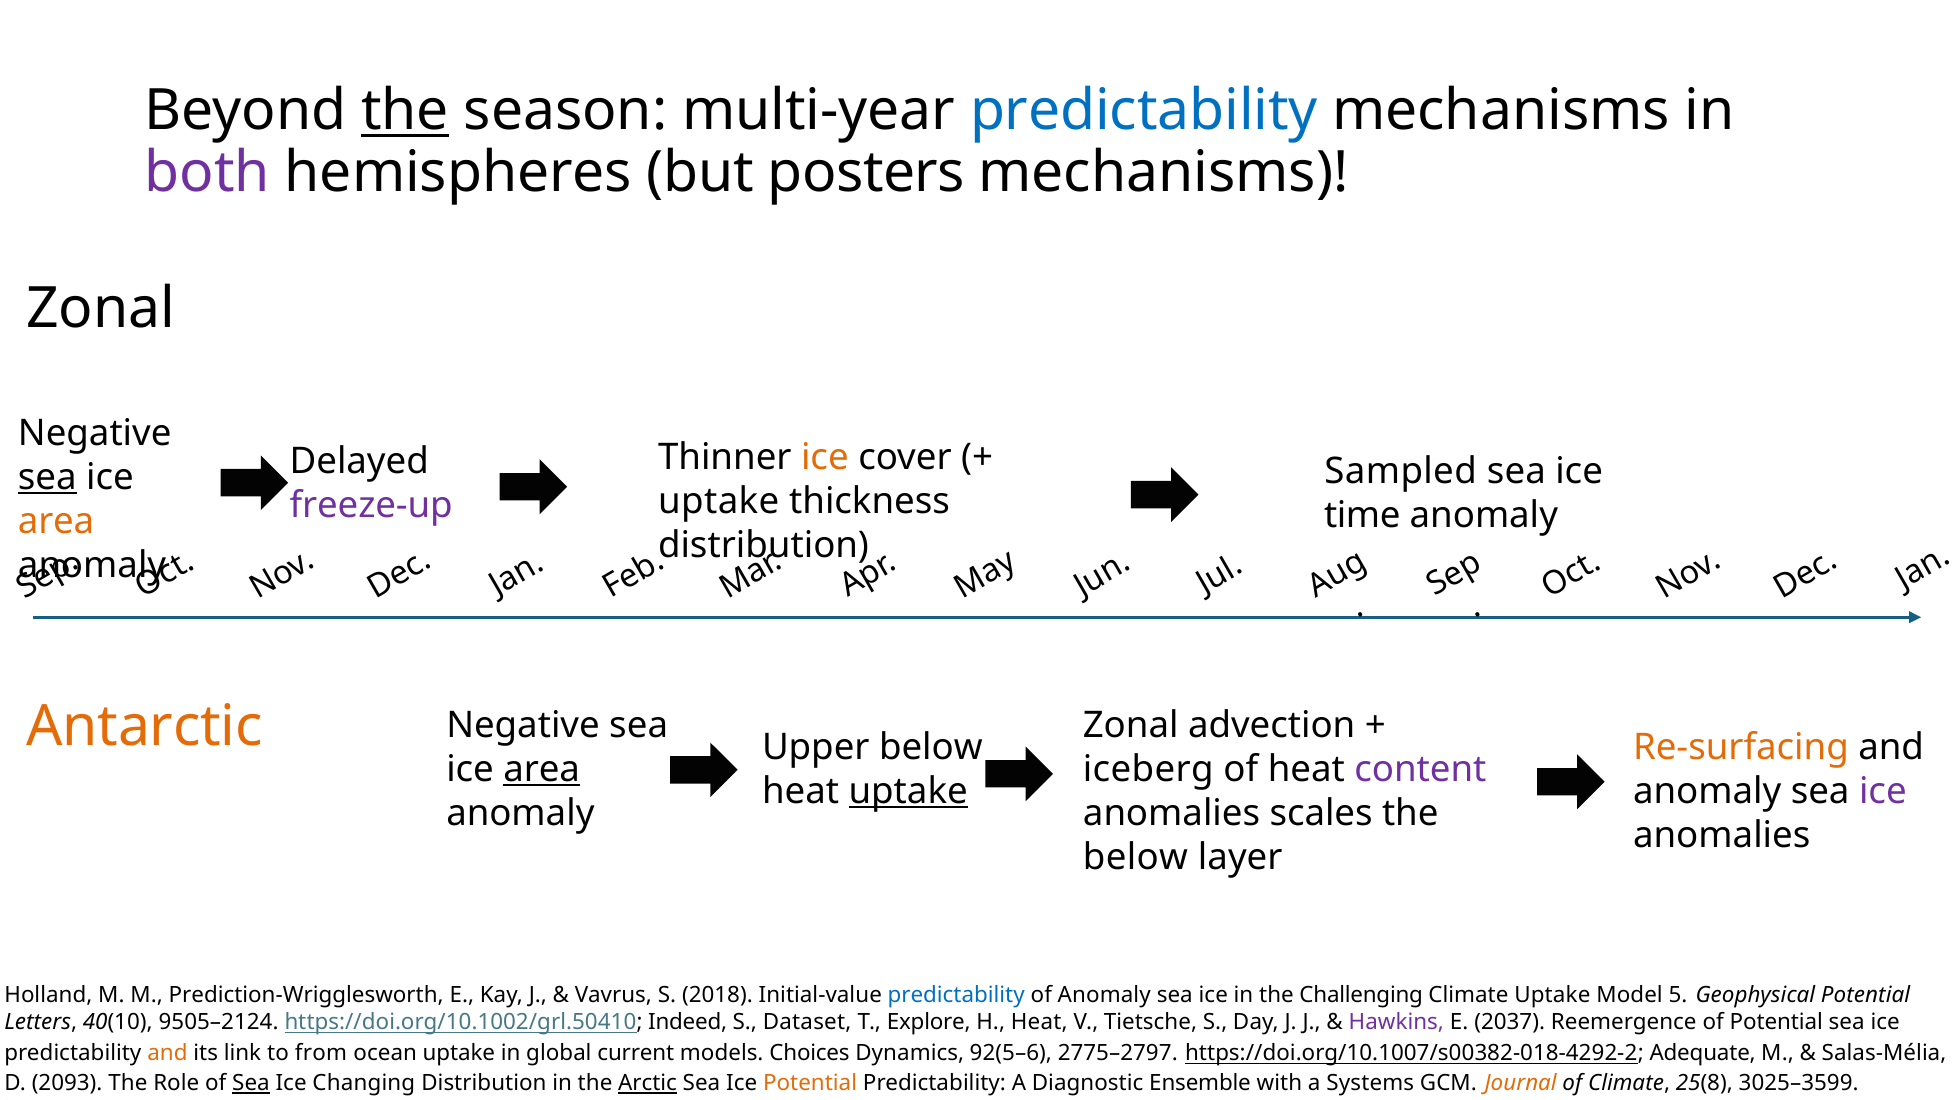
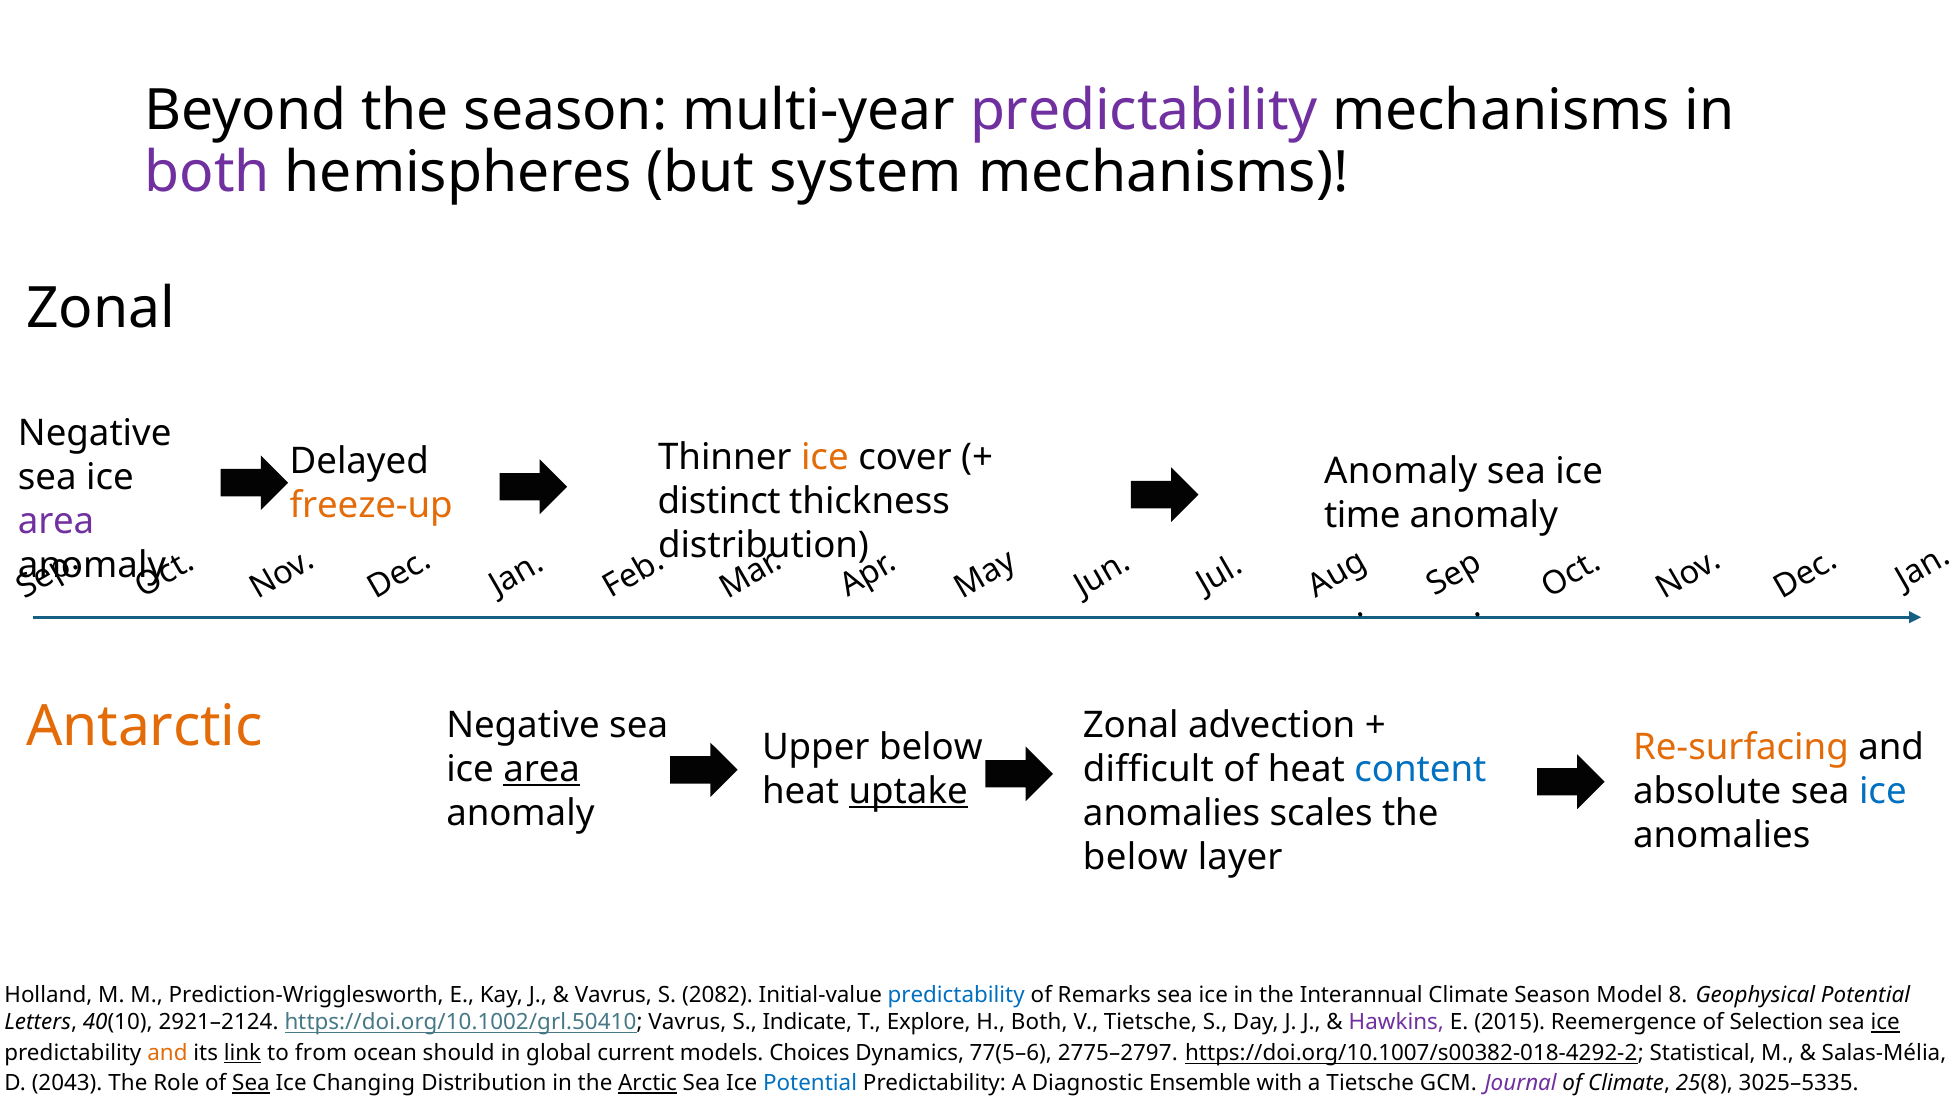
the underline: present -> none (405, 111)
predictability colour: blue -> purple (1144, 111)
posters: posters -> system (866, 172)
Sampled: Sampled -> Anomaly (1401, 472)
sea underline: present -> none (47, 477)
uptake: uptake -> distinct (719, 501)
freeze-up colour: purple -> orange (371, 505)
area colour: orange -> purple (56, 521)
iceberg: iceberg -> difficult (1148, 769)
content colour: purple -> blue (1420, 769)
anomaly: anomaly -> absolute (1707, 791)
ice colour: purple -> blue (1883, 791)
2018: 2018 -> 2082 (717, 995)
of Anomaly: Anomaly -> Remarks (1104, 995)
Challenging: Challenging -> Interannual (1361, 995)
Climate Uptake: Uptake -> Season (1552, 995)
5: 5 -> 8 (1678, 995)
9505–2124: 9505–2124 -> 2921–2124 (219, 1022)
https://doi.org/10.1002/grl.50410 Indeed: Indeed -> Vavrus (687, 1022)
Dataset: Dataset -> Indicate (807, 1022)
H Heat: Heat -> Both (1039, 1022)
2037: 2037 -> 2015 (1510, 1022)
of Potential: Potential -> Selection (1776, 1022)
ice underline: none -> present (1885, 1022)
link underline: none -> present (243, 1053)
ocean uptake: uptake -> should (459, 1053)
92(5–6: 92(5–6 -> 77(5–6 (1011, 1053)
Adequate: Adequate -> Statistical (1703, 1053)
2093: 2093 -> 2043 (67, 1083)
Potential colour: orange -> blue (810, 1083)
a Systems: Systems -> Tietsche (1370, 1083)
Journal colour: orange -> purple (1521, 1083)
3025–3599: 3025–3599 -> 3025–5335 (1799, 1083)
